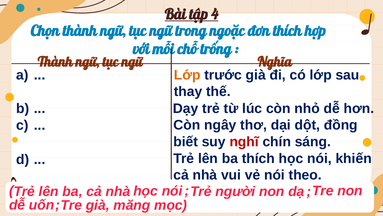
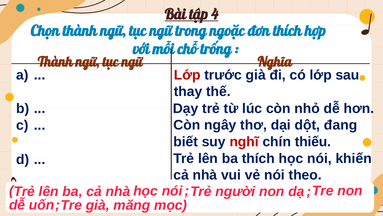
Lớp colour: orange -> red (187, 75)
đồng: đồng -> đang (341, 125)
sáng: sáng -> thiếu (313, 141)
